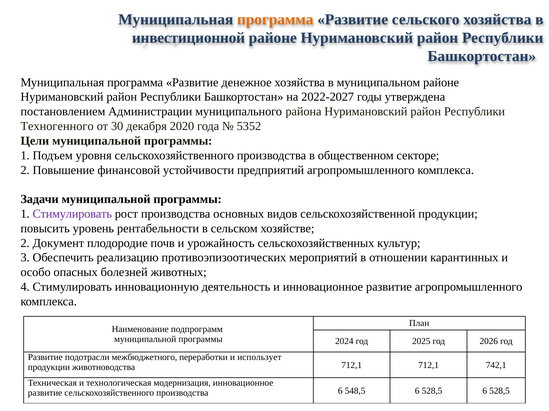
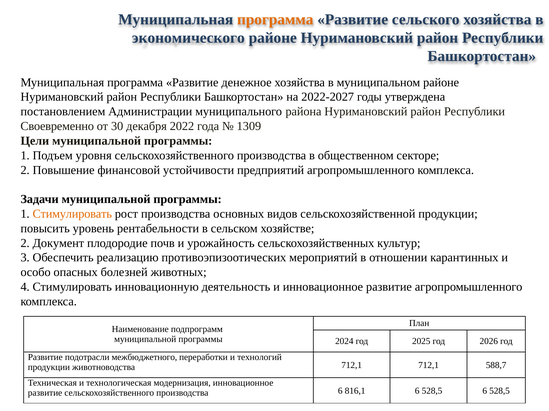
инвестиционной: инвестиционной -> экономического (188, 38)
Техногенного: Техногенного -> Своевременно (57, 126)
2020: 2020 -> 2022 (182, 126)
5352: 5352 -> 1309 (249, 126)
Стимулировать colour: purple -> orange (72, 214)
использует: использует -> технологий (259, 358)
742,1: 742,1 -> 588,7 (496, 366)
548,5: 548,5 -> 816,1 (355, 391)
